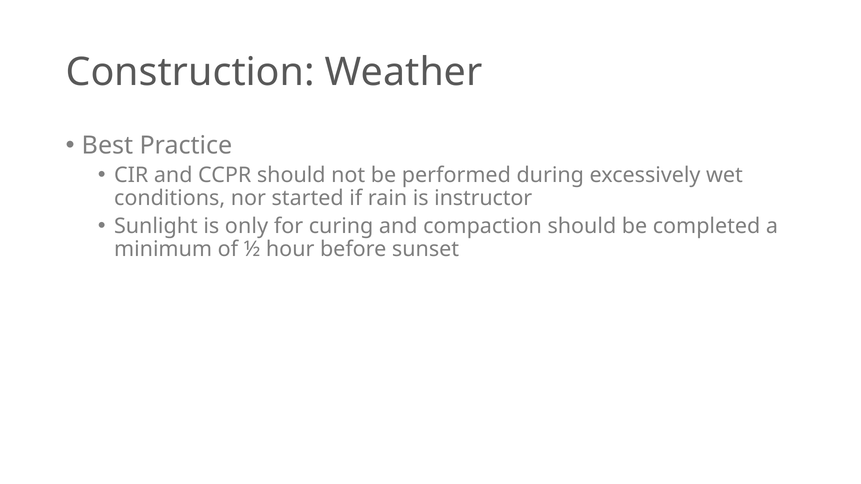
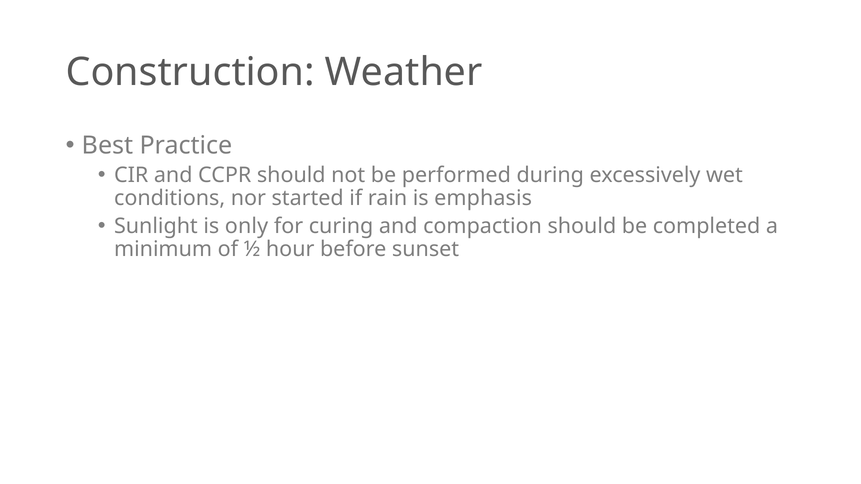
instructor: instructor -> emphasis (483, 198)
